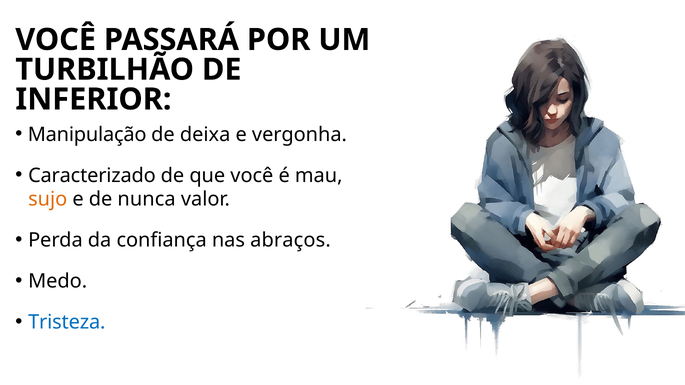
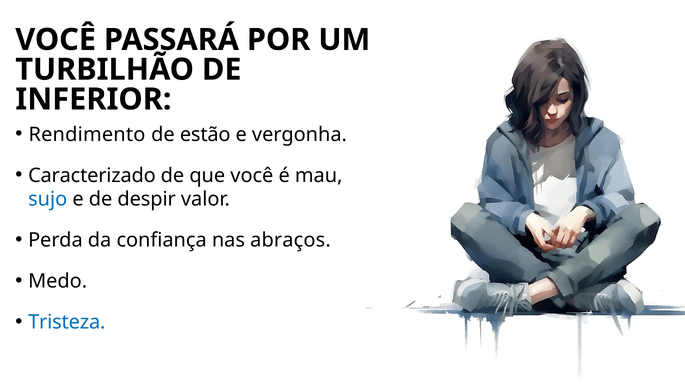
Manipulação: Manipulação -> Rendimento (87, 135)
deixa: deixa -> estão (205, 135)
sujo colour: orange -> blue (48, 199)
nunca: nunca -> despir (147, 199)
